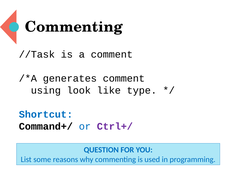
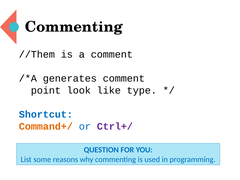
//Task: //Task -> //Them (37, 54)
using: using -> point (46, 90)
Command+/ colour: black -> orange (46, 126)
